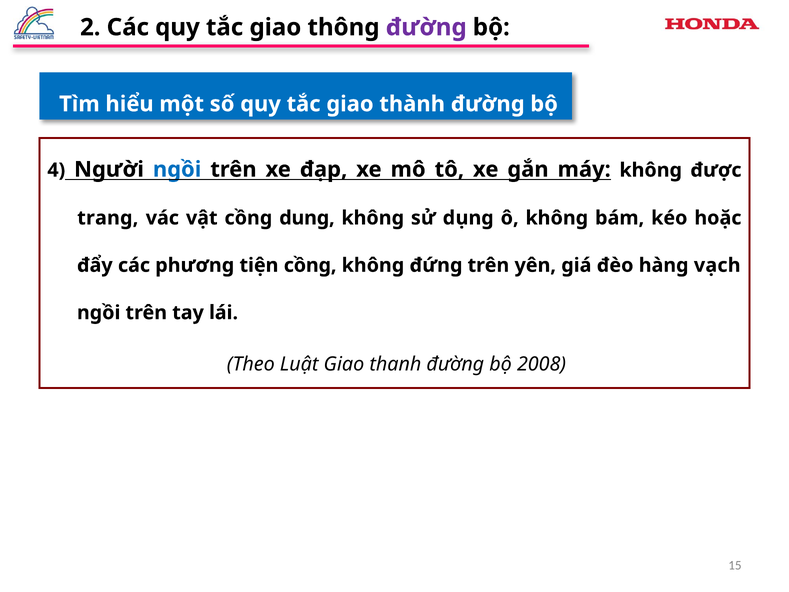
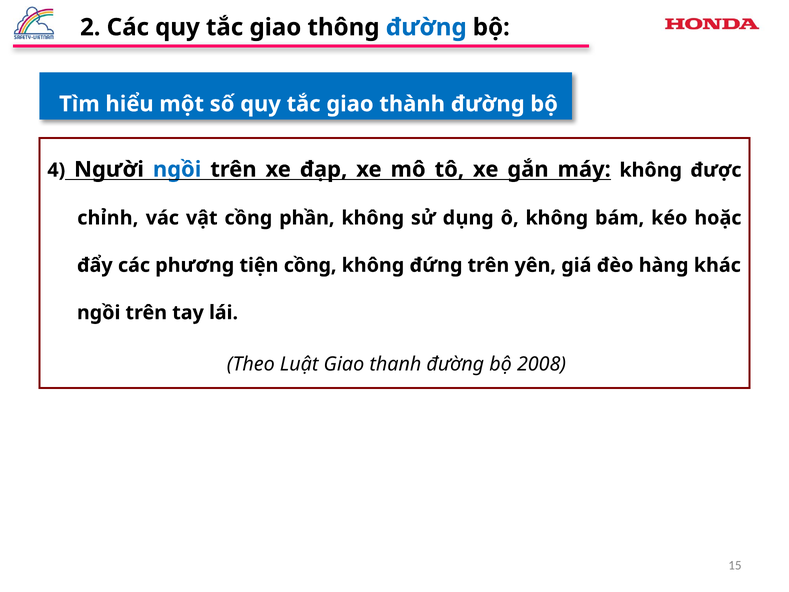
đường colour: purple -> blue (426, 27)
trang: trang -> chỉnh (108, 218)
dụng: dụng -> phần (307, 218)
vạch: vạch -> khác (717, 265)
